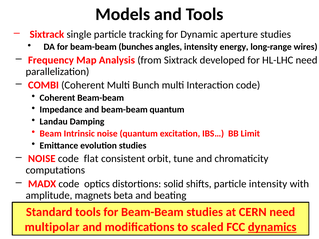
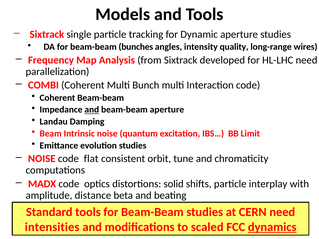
energy: energy -> quality (234, 47)
and underline: none -> present (92, 110)
beam-beam quantum: quantum -> aperture (167, 110)
particle intensity: intensity -> interplay (268, 184)
magnets: magnets -> distance (93, 196)
multipolar: multipolar -> intensities (52, 227)
